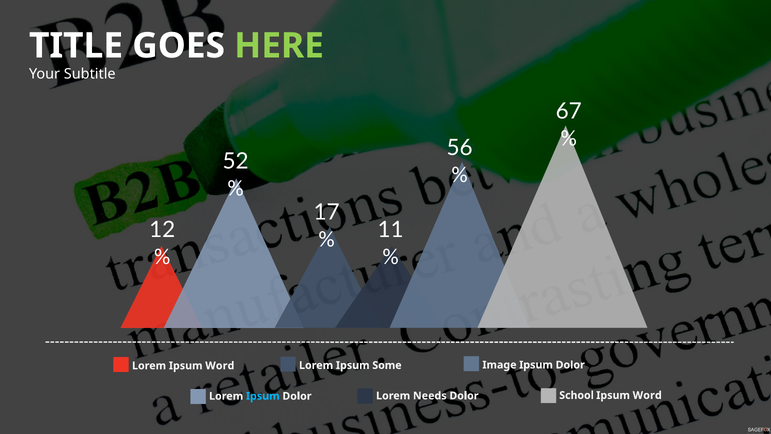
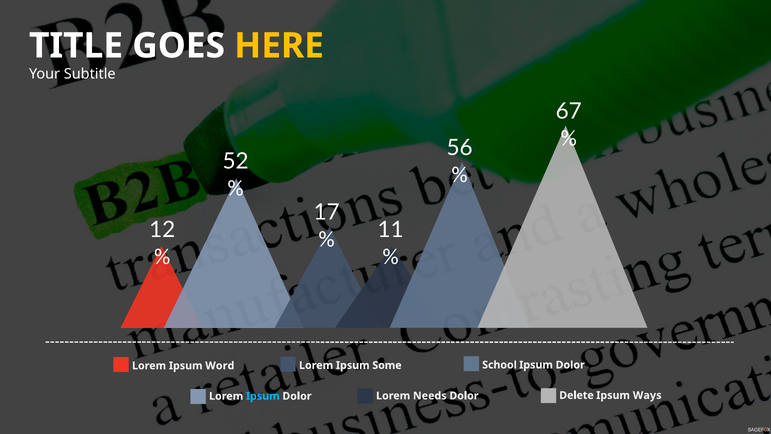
HERE colour: light green -> yellow (279, 46)
Image: Image -> School (499, 365)
School: School -> Delete (577, 395)
Word: Word -> Ways (647, 395)
